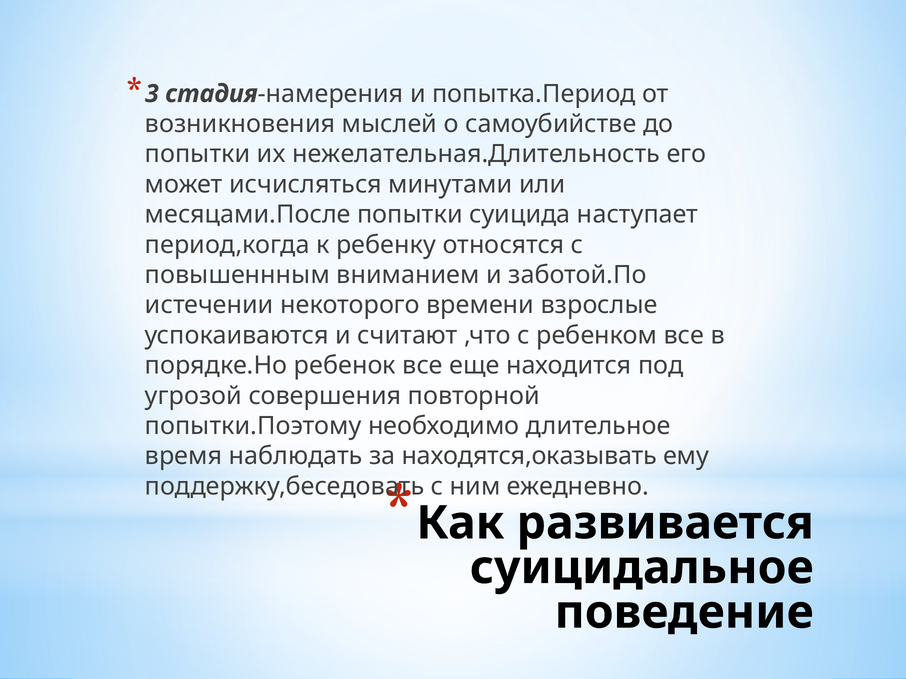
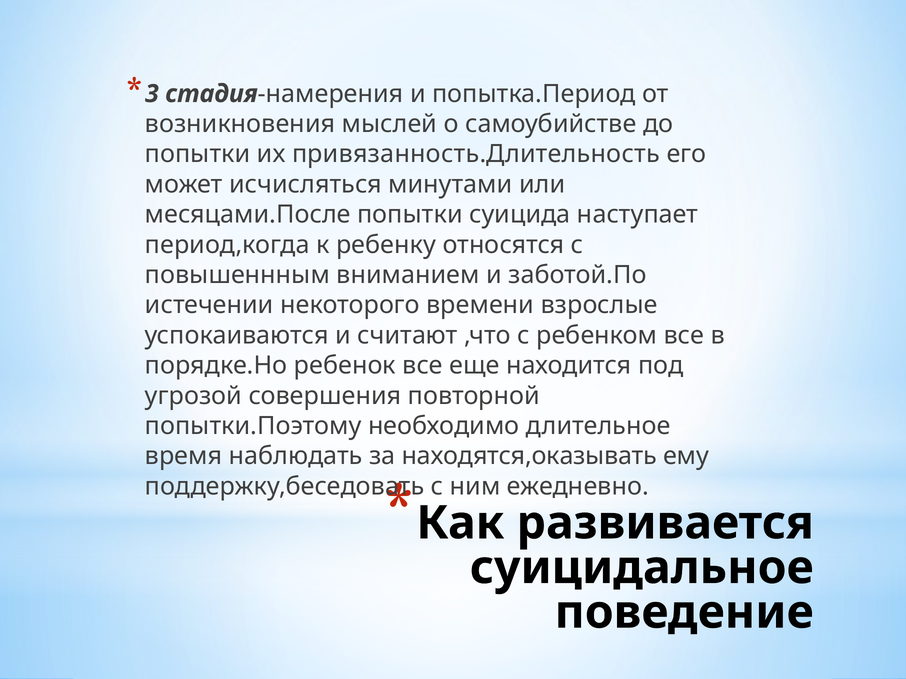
нежелательная.Длительность: нежелательная.Длительность -> привязанность.Длительность (476, 154)
